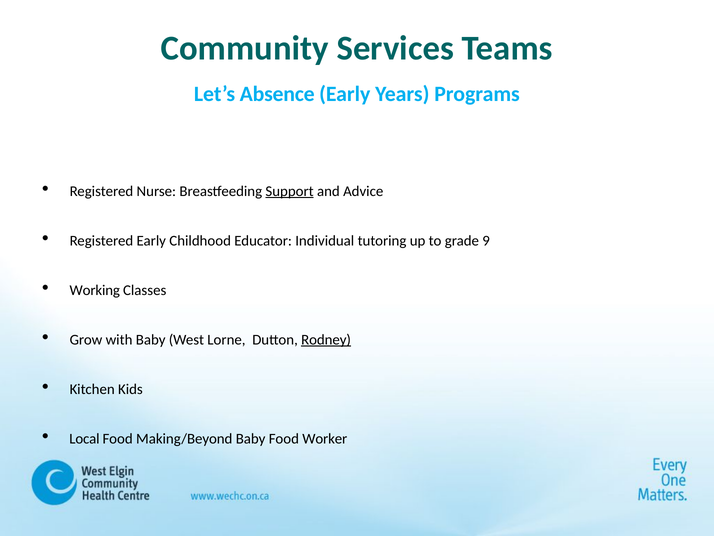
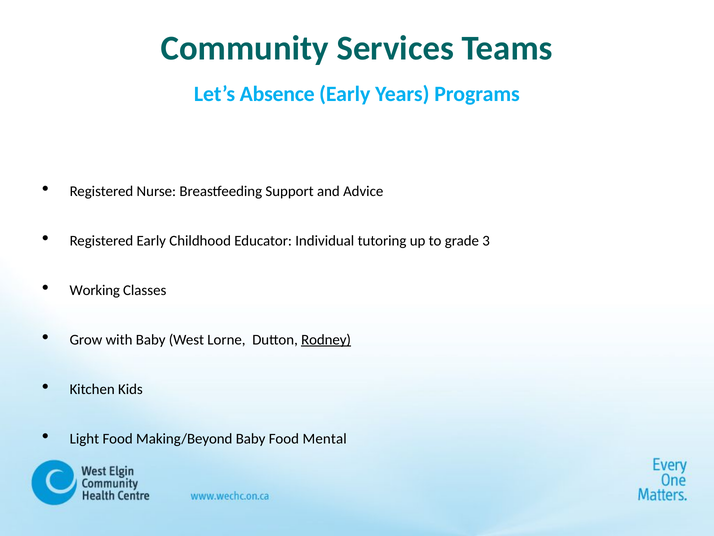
Support underline: present -> none (290, 191)
9: 9 -> 3 (486, 240)
Local: Local -> Light (84, 438)
Worker: Worker -> Mental (325, 438)
